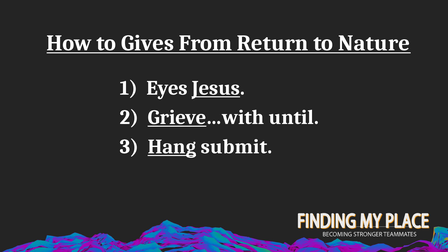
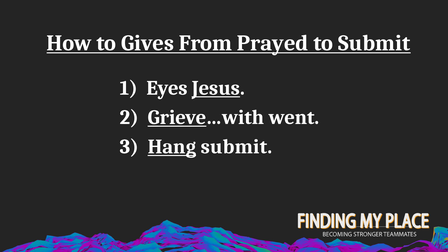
Return: Return -> Prayed (273, 43)
to Nature: Nature -> Submit (374, 43)
until: until -> went (294, 117)
